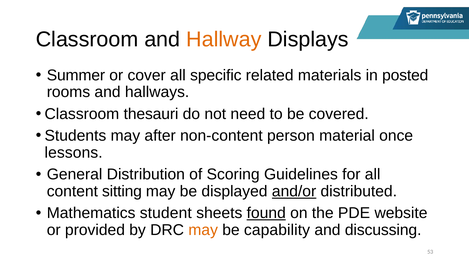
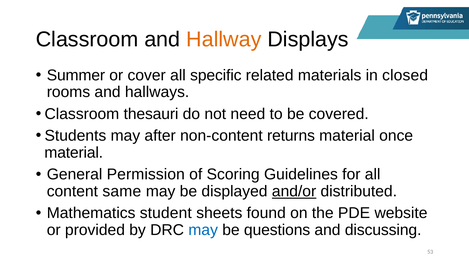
posted: posted -> closed (405, 75)
person: person -> returns (291, 136)
lessons: lessons -> material (74, 153)
Distribution: Distribution -> Permission (146, 174)
sitting: sitting -> same (122, 191)
found underline: present -> none (266, 213)
may colour: orange -> blue (203, 230)
capability: capability -> questions (277, 230)
